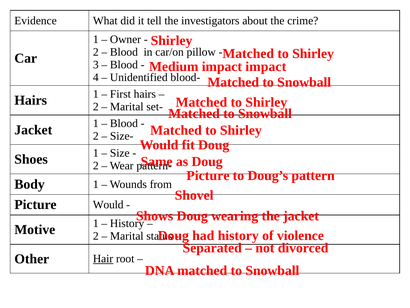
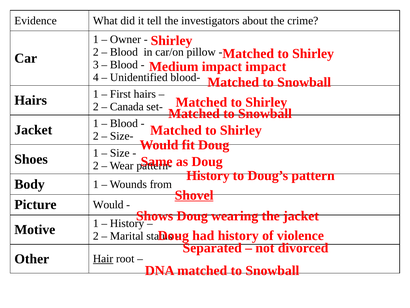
Marital: Marital -> Canada (127, 107)
Picture: Picture -> History (208, 176)
Shovel underline: none -> present (194, 195)
